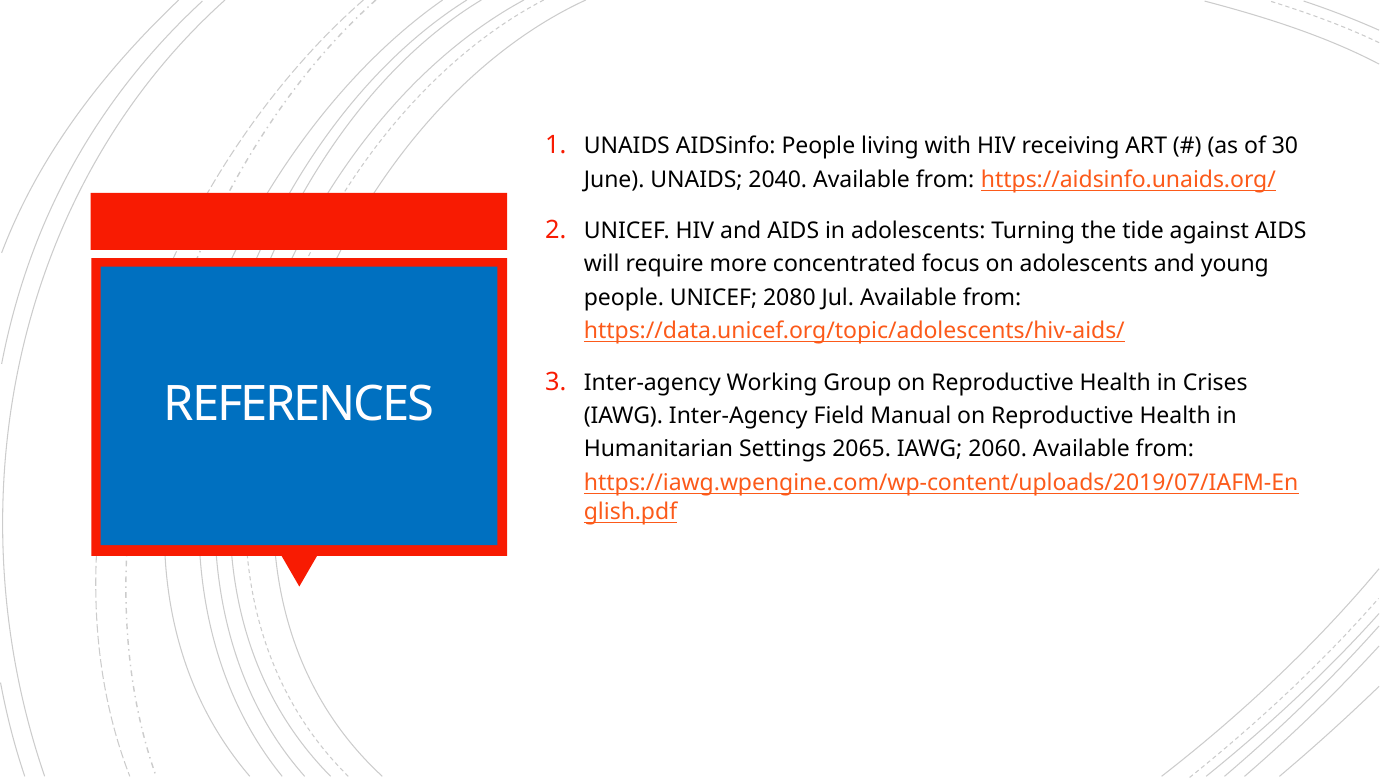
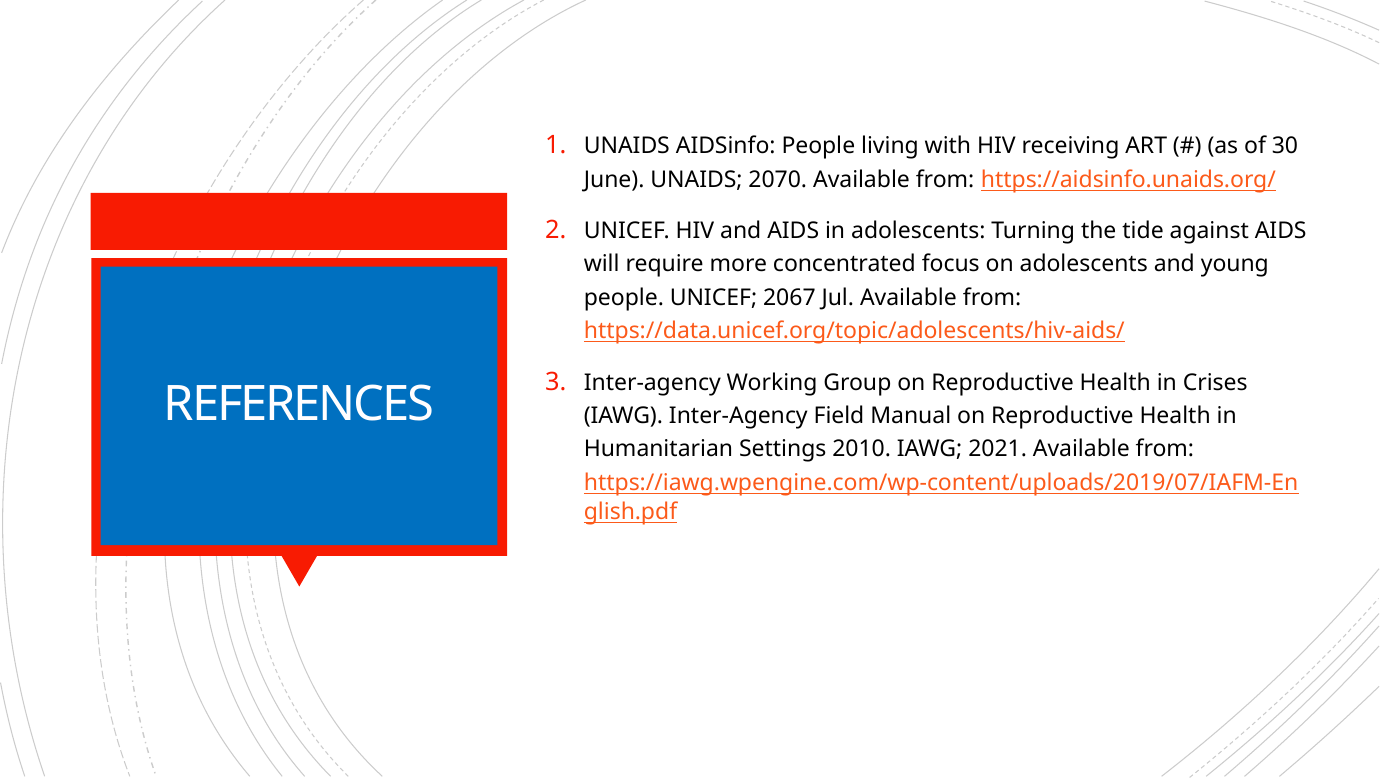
2040: 2040 -> 2070 (778, 180)
2080: 2080 -> 2067 (789, 297)
2065: 2065 -> 2010 (862, 448)
2060: 2060 -> 2021 (998, 448)
